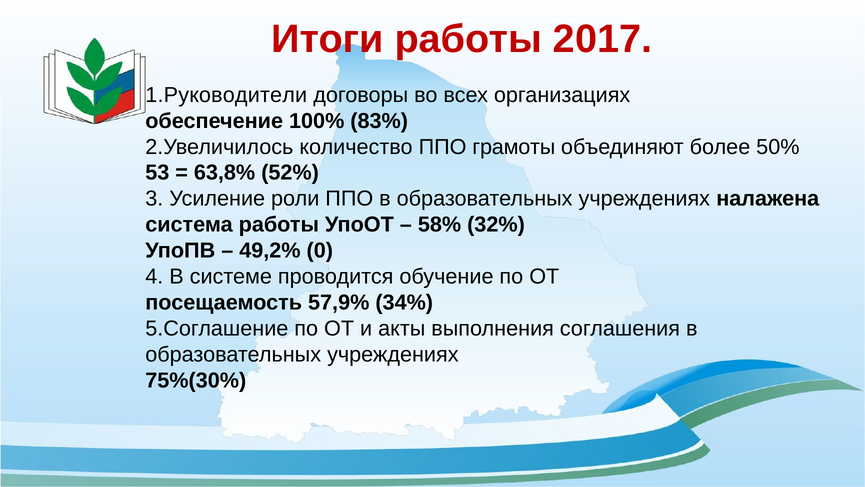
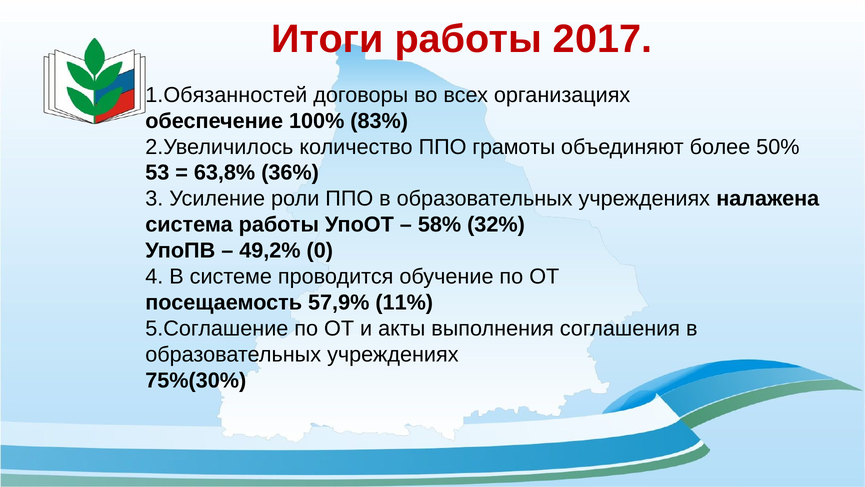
1.Руководители: 1.Руководители -> 1.Обязанностей (226, 95)
52%: 52% -> 36% (290, 173)
34%: 34% -> 11% (404, 302)
